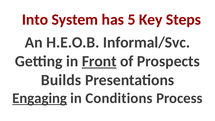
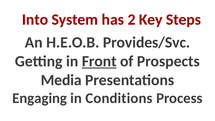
5: 5 -> 2 (131, 20)
Informal/Svc: Informal/Svc -> Provides/Svc (147, 42)
Builds: Builds -> Media (61, 80)
Engaging underline: present -> none (40, 98)
